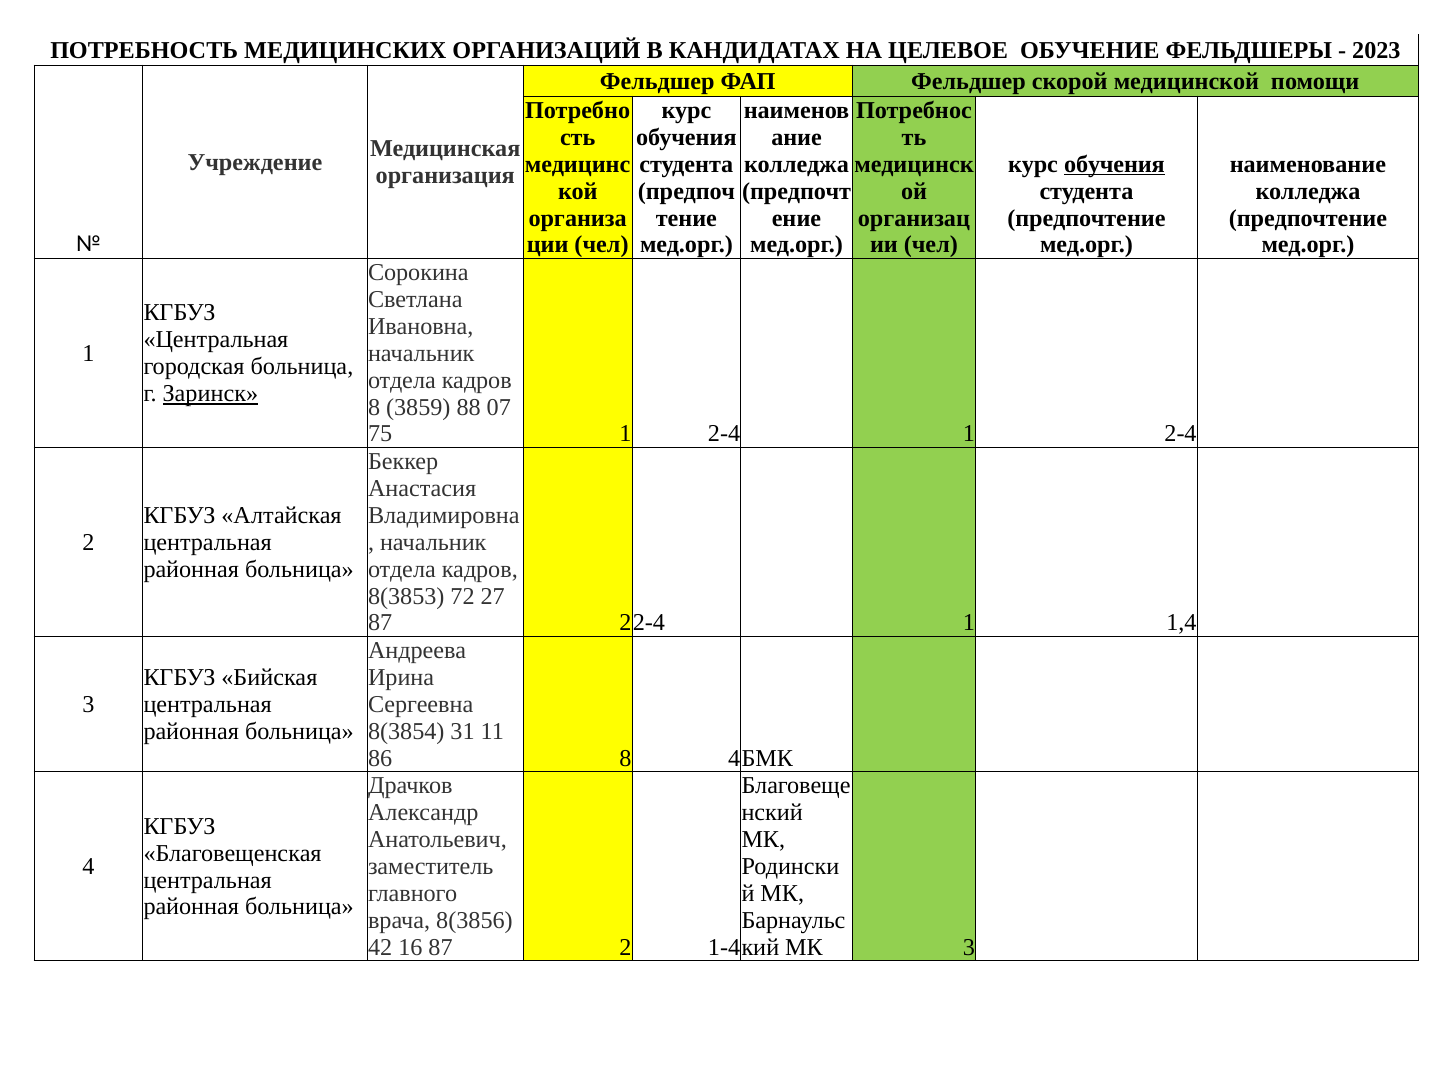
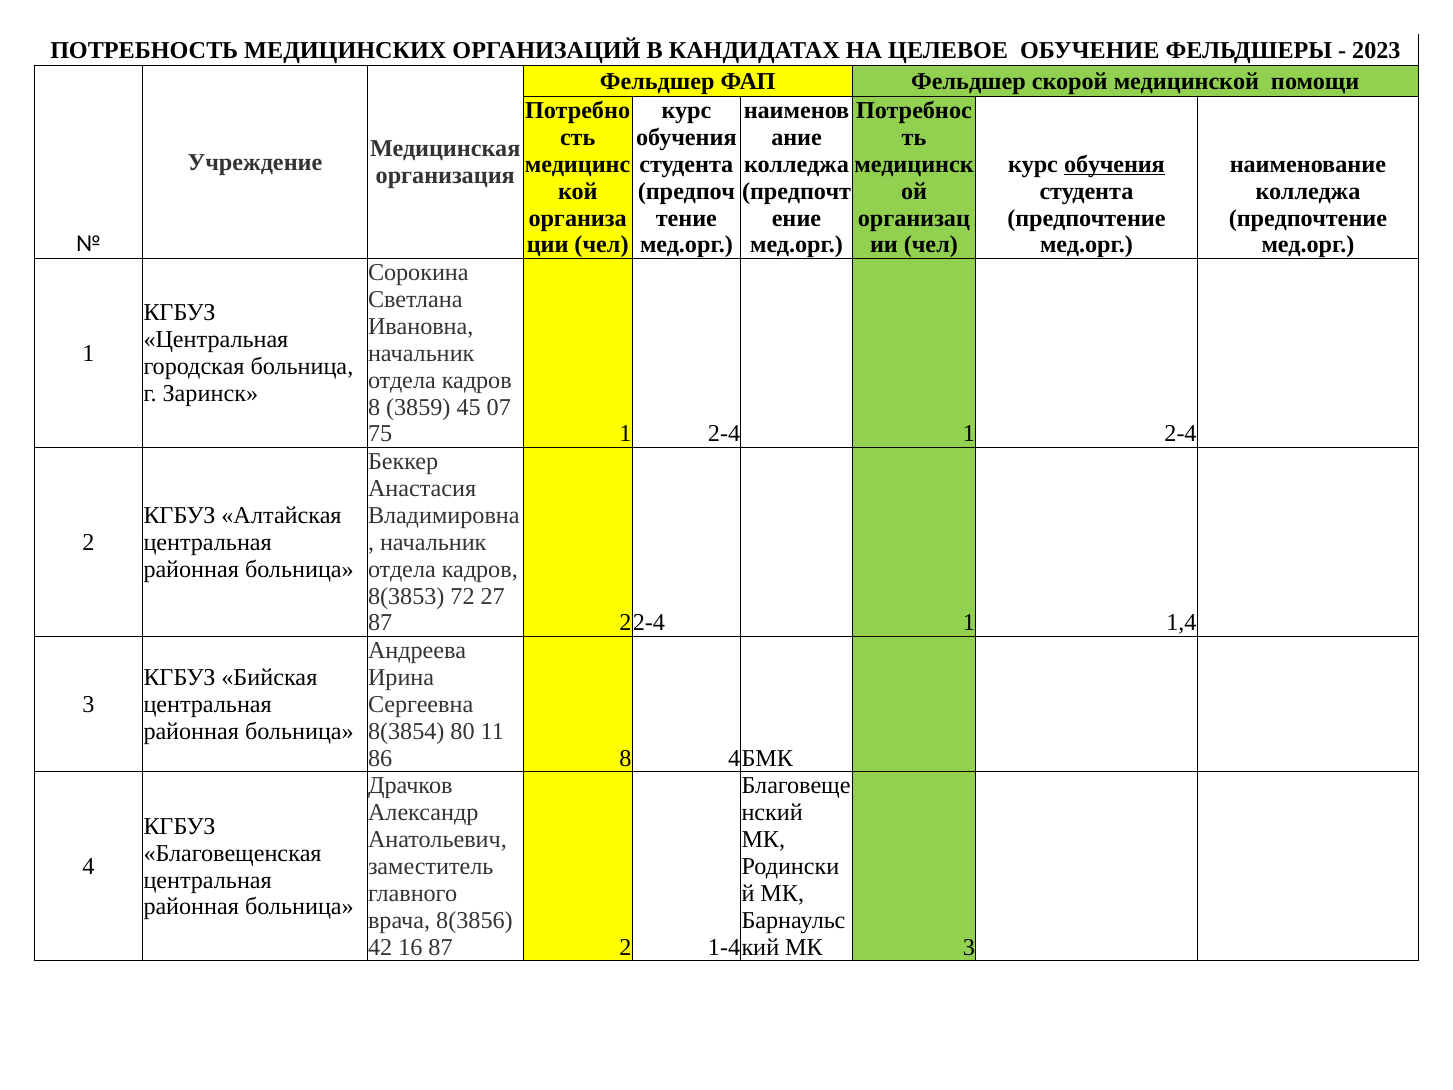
Заринск underline: present -> none (210, 393)
88: 88 -> 45 (469, 407)
31: 31 -> 80 (463, 731)
